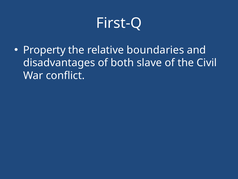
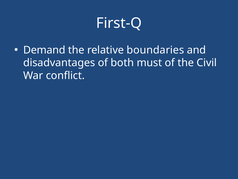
Property: Property -> Demand (44, 50)
slave: slave -> must (149, 63)
